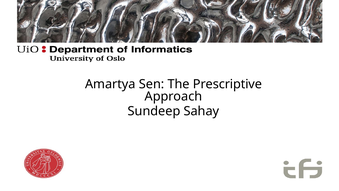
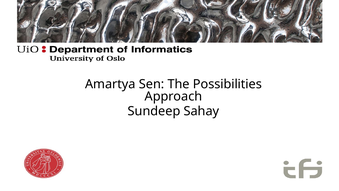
Prescriptive: Prescriptive -> Possibilities (227, 84)
